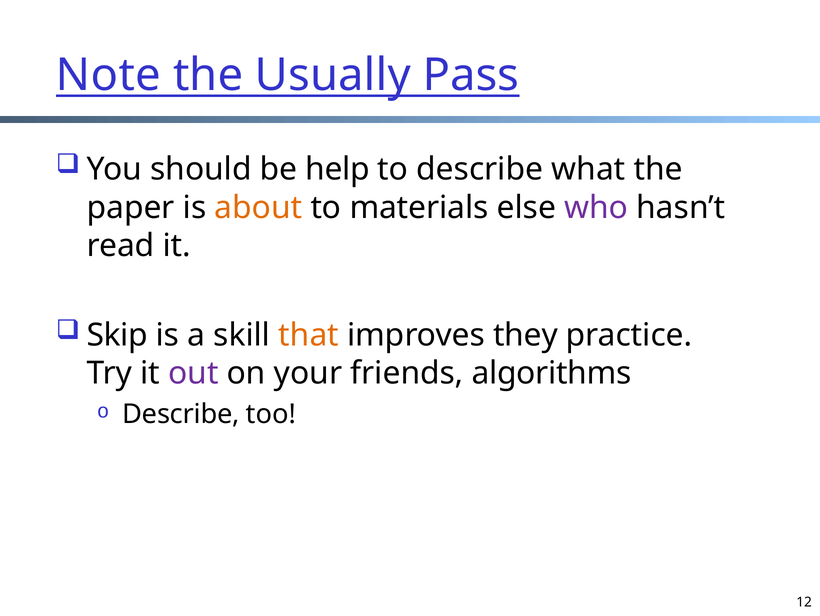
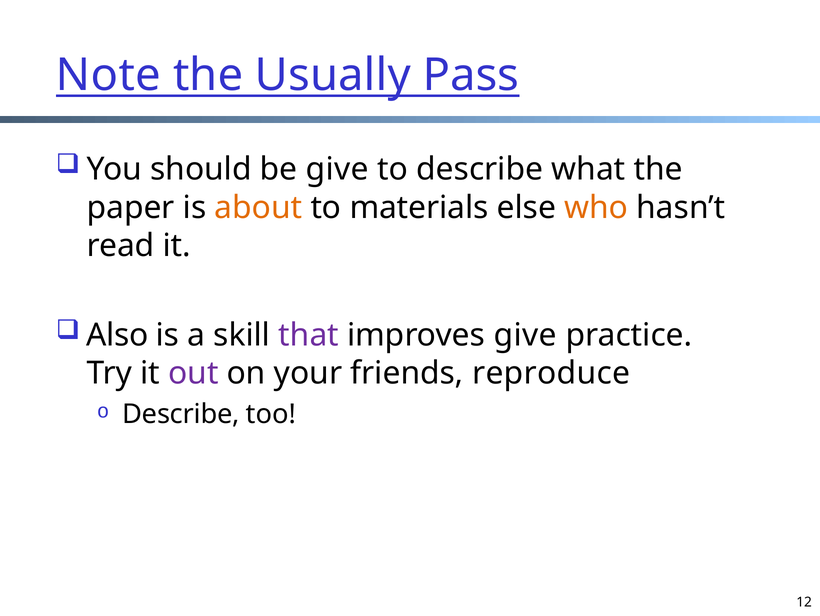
be help: help -> give (337, 169)
who colour: purple -> orange (596, 207)
Skip: Skip -> Also (117, 335)
that colour: orange -> purple (309, 335)
improves they: they -> give (525, 335)
algorithms: algorithms -> reproduce (551, 373)
